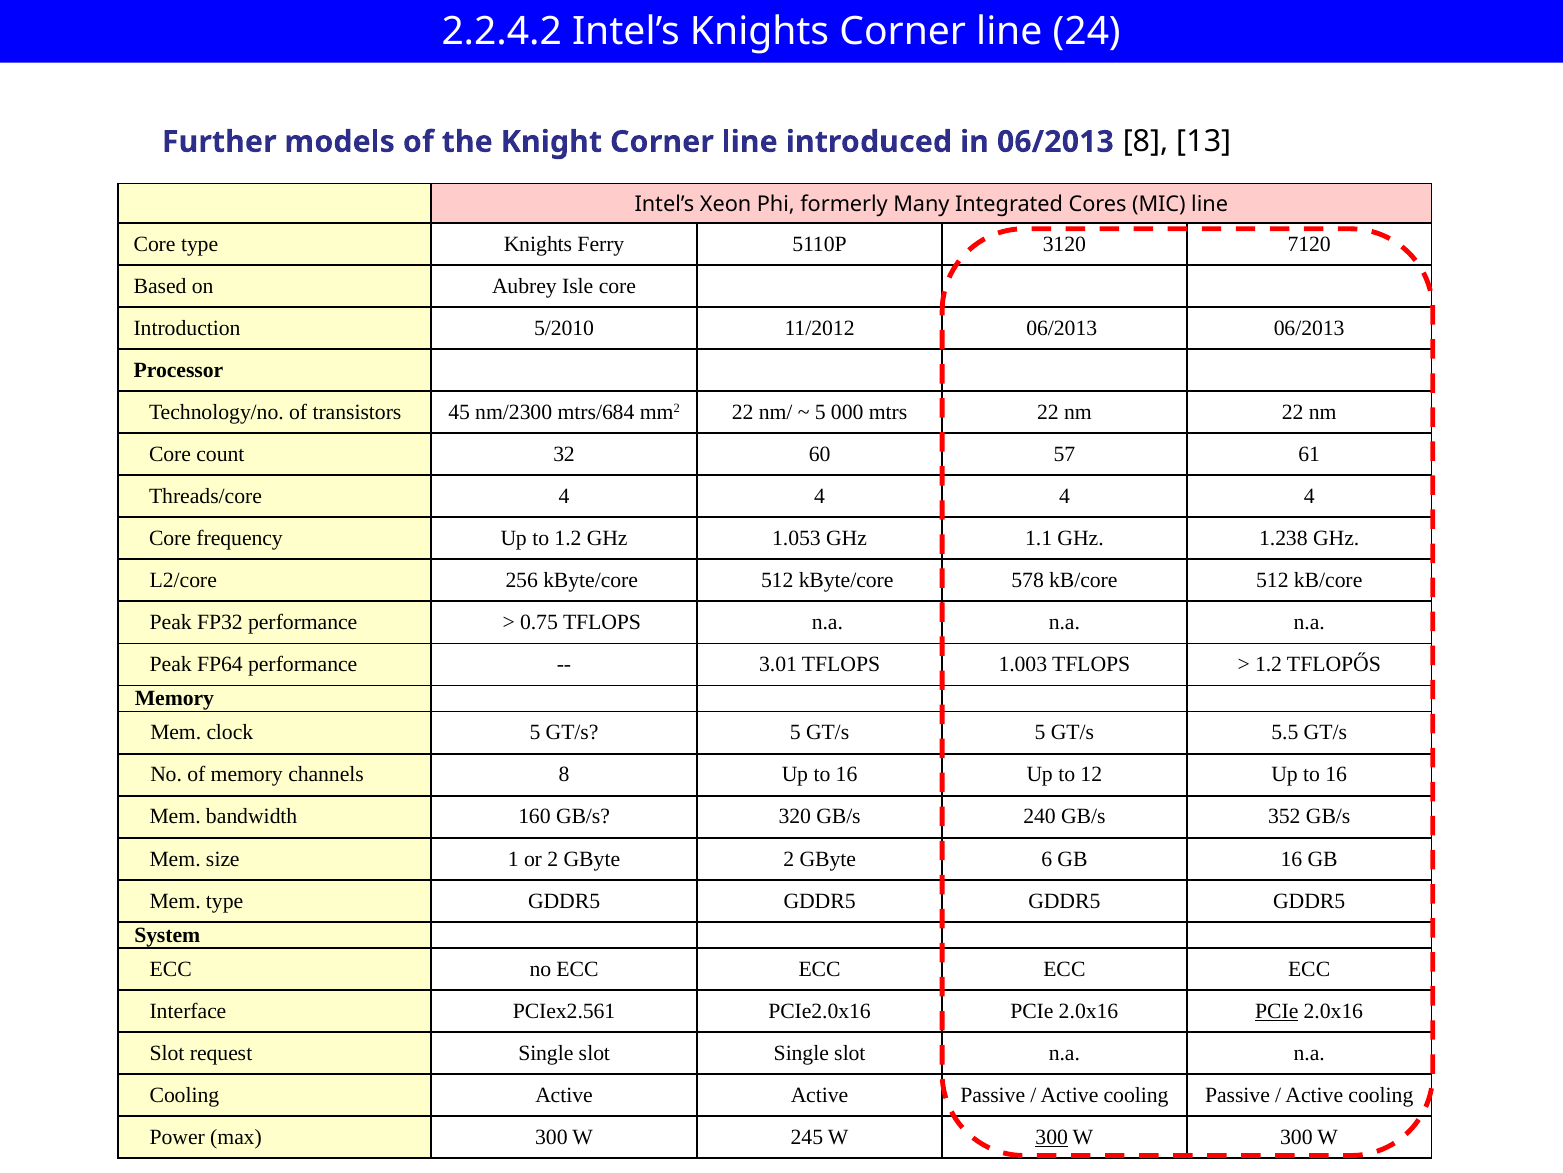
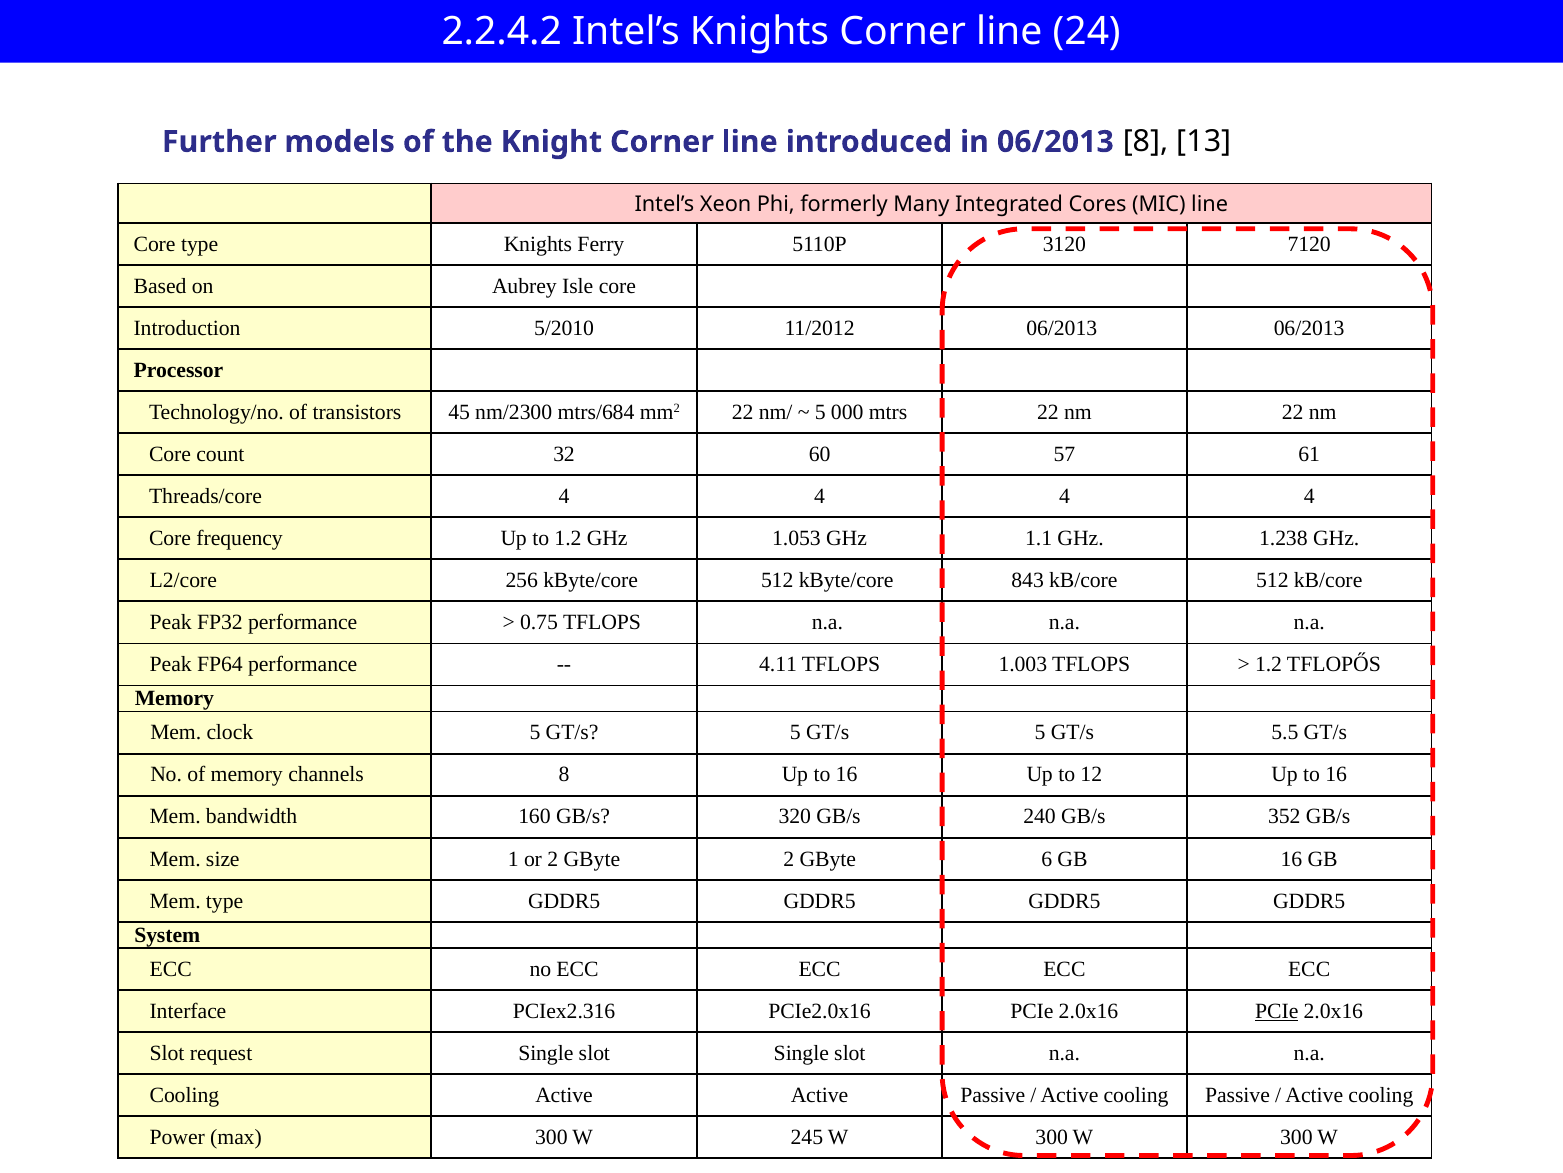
578: 578 -> 843 (1028, 580)
3.01: 3.01 -> 4.11 (778, 664)
PCIex2.561: PCIex2.561 -> PCIex2.316 (564, 1010)
300 underline: present -> none (1052, 1137)
